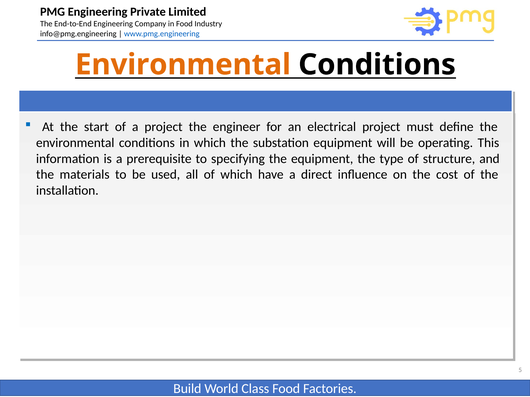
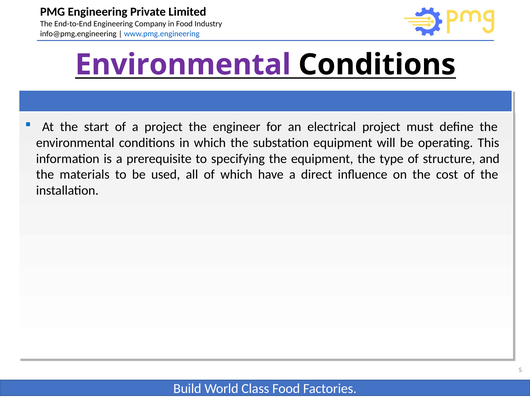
Environmental colour: orange -> purple (183, 65)
